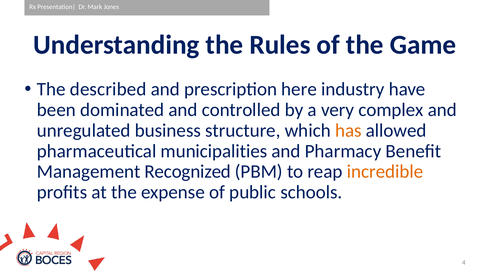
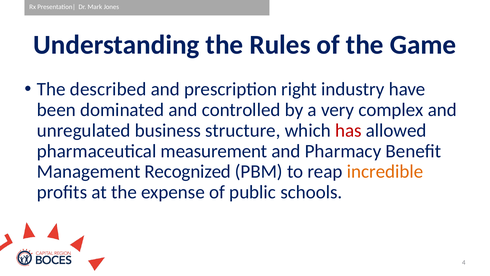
here: here -> right (299, 89)
has colour: orange -> red (348, 130)
municipalities: municipalities -> measurement (214, 151)
